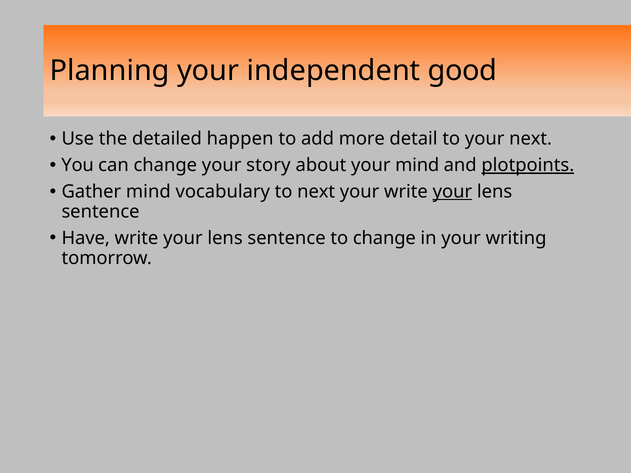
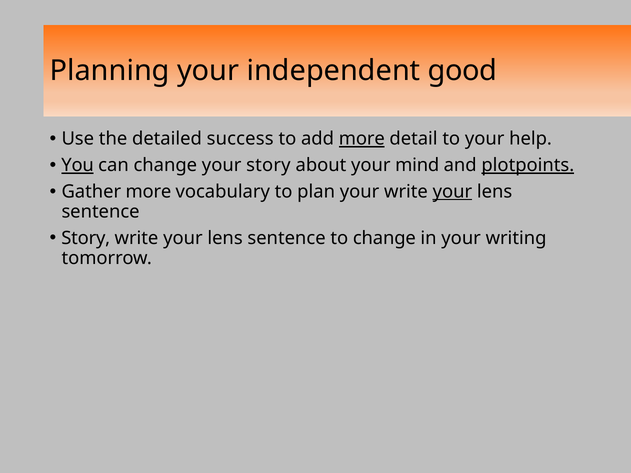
happen: happen -> success (240, 139)
more underline: none -> present (362, 139)
your next: next -> help (531, 139)
You underline: none -> present (78, 165)
Gather mind: mind -> more (148, 192)
to next: next -> plan (316, 192)
Have: Have -> Story (86, 238)
